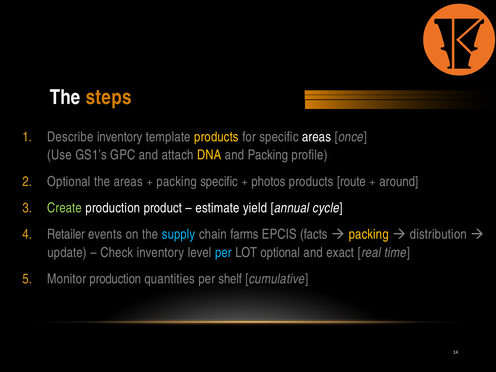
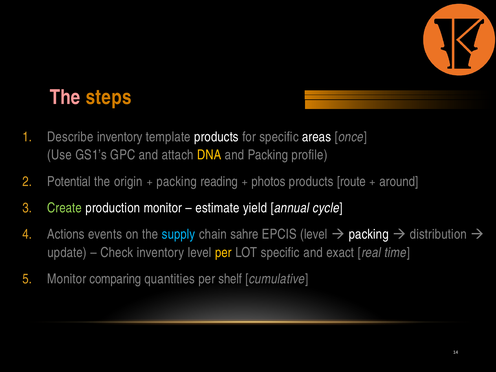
The colour: white -> pink (65, 97)
products colour: yellow -> white (216, 137)
Optional: Optional -> Potential (69, 181)
the areas: areas -> origin (128, 181)
packing specific: specific -> reading (219, 181)
production product: product -> monitor (163, 208)
Retailer: Retailer -> Actions (66, 234)
farms: farms -> sahre (244, 234)
EPCIS facts: facts -> level (314, 234)
packing colour: yellow -> white (369, 234)
per colour: light blue -> yellow (223, 253)
LOT optional: optional -> specific (280, 253)
Monitor production: production -> comparing (115, 279)
